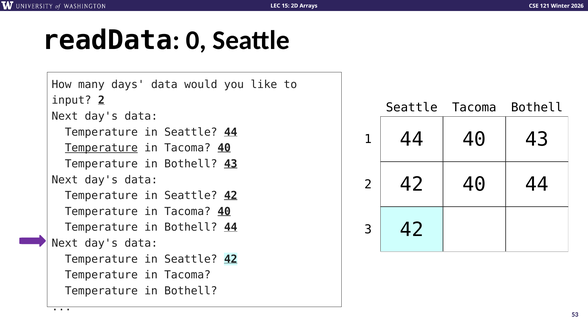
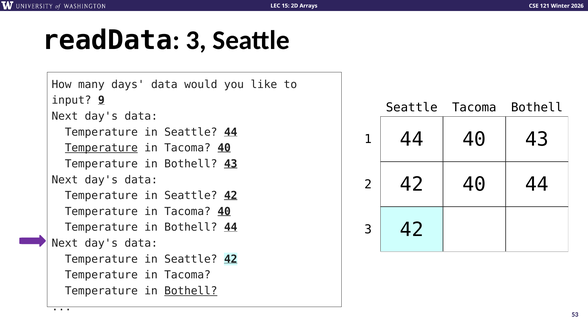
readData 0: 0 -> 3 (196, 40)
input 2: 2 -> 9 (101, 100)
Bothell underline: none -> present (191, 291)
